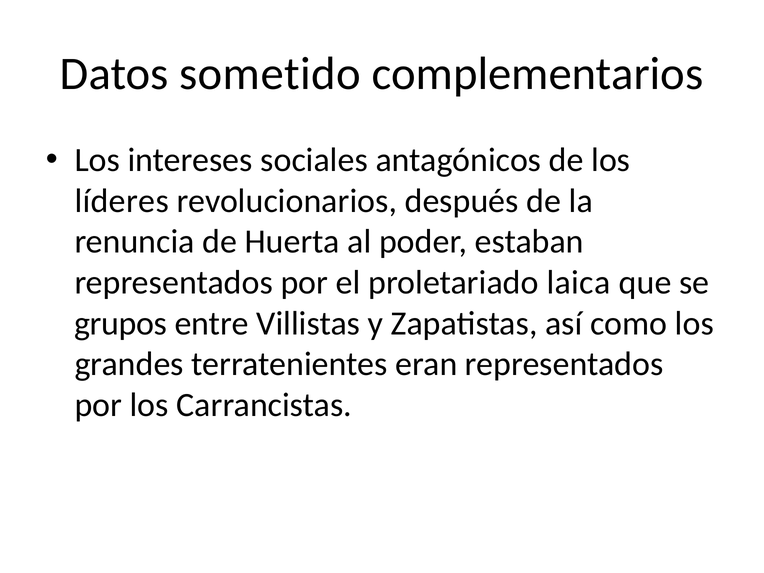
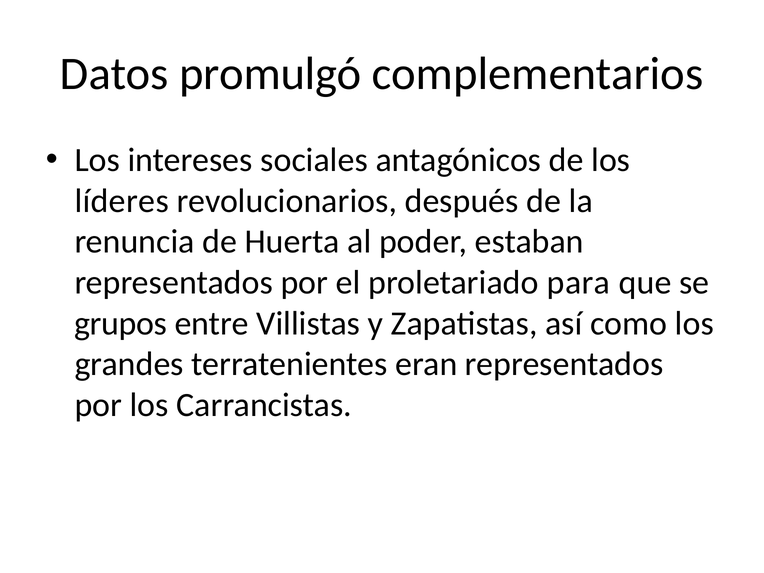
sometido: sometido -> promulgó (270, 74)
laica: laica -> para (579, 283)
